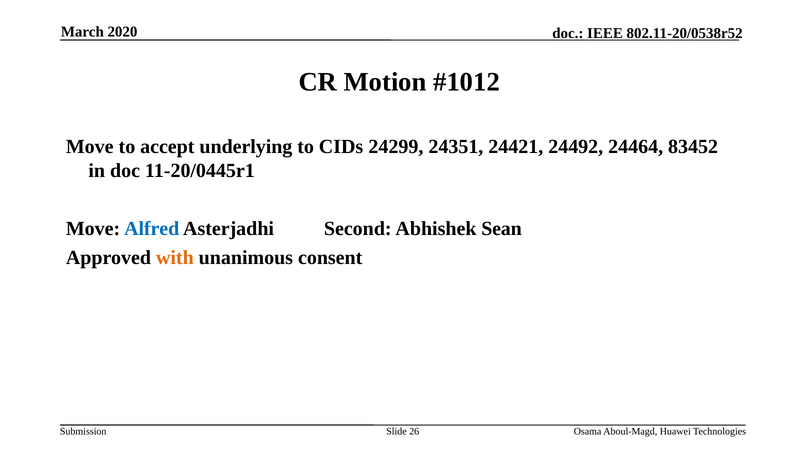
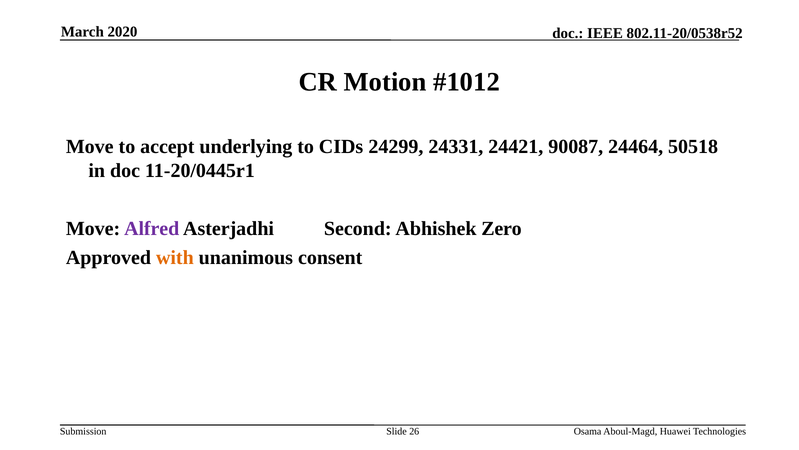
24351: 24351 -> 24331 (456, 146)
24492: 24492 -> 90087 (576, 146)
83452: 83452 -> 50518 (693, 146)
Alfred colour: blue -> purple (152, 228)
Sean: Sean -> Zero (502, 228)
